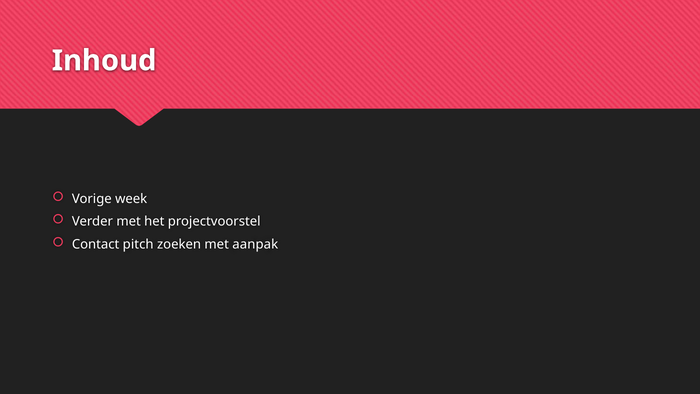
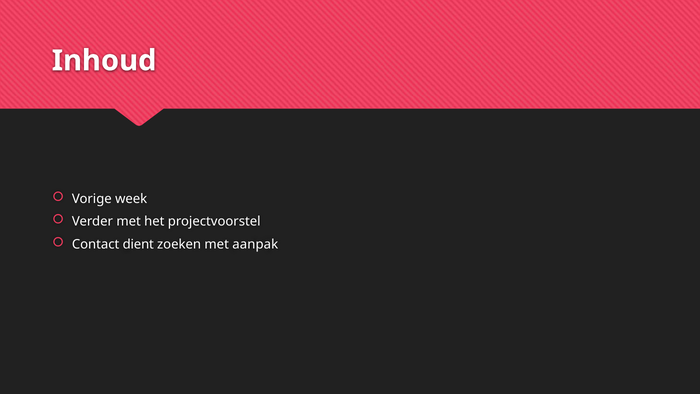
pitch: pitch -> dient (138, 244)
